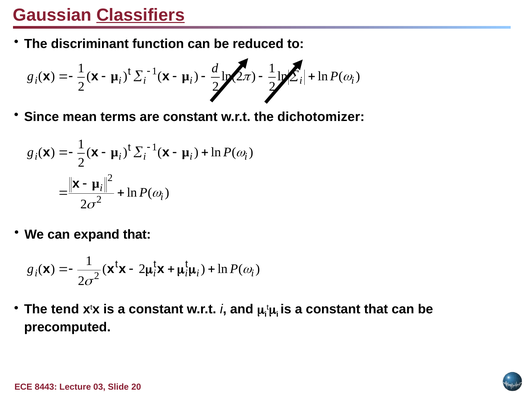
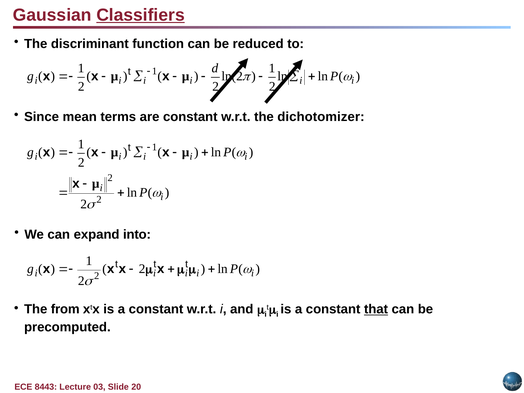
expand that: that -> into (137, 235)
tend: tend -> from (65, 309)
that underline: none -> present (376, 309)
